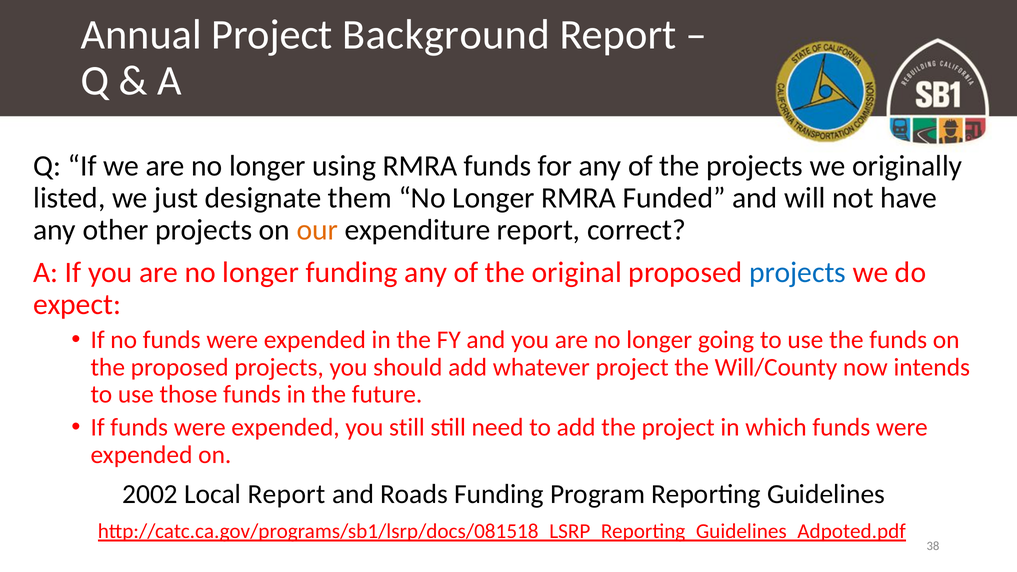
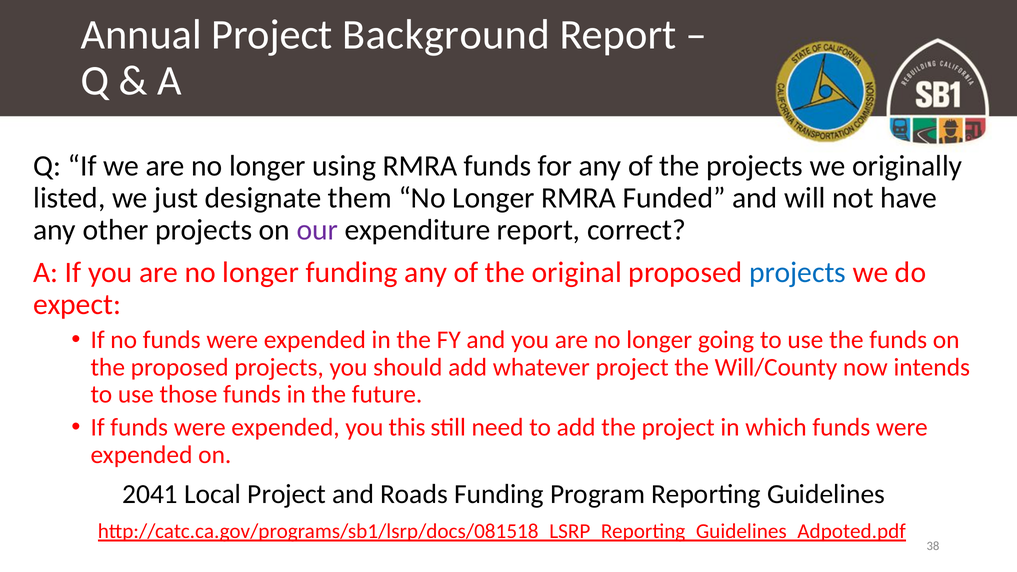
our colour: orange -> purple (317, 230)
you still: still -> this (407, 427)
2002: 2002 -> 2041 (150, 494)
Local Report: Report -> Project (287, 494)
